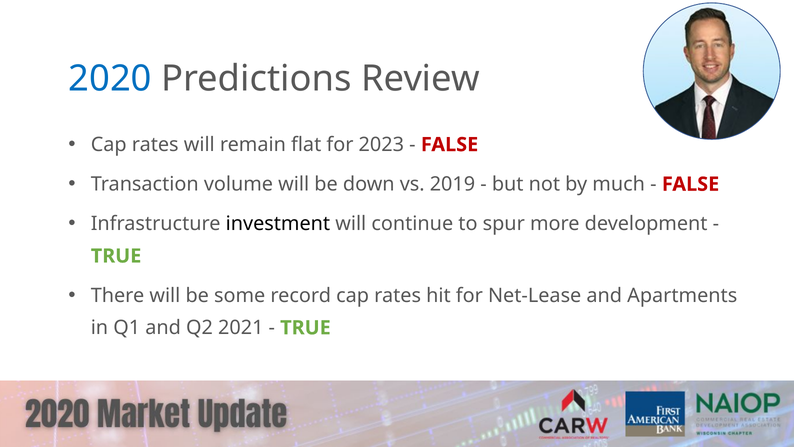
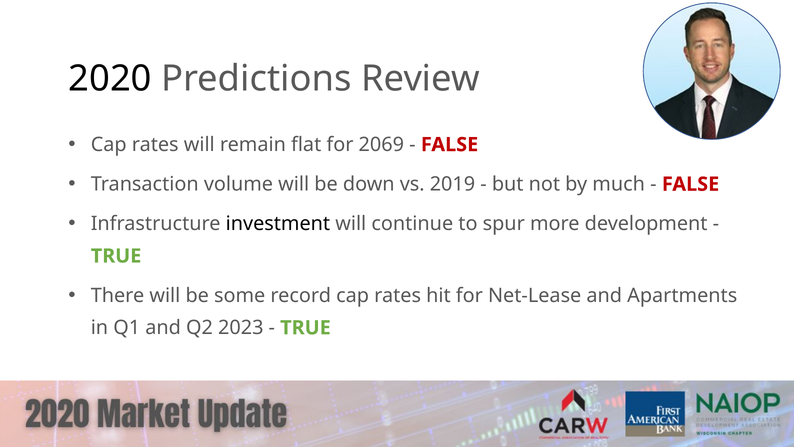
2020 colour: blue -> black (110, 79)
2023: 2023 -> 2069 (381, 145)
2021: 2021 -> 2023 (241, 328)
